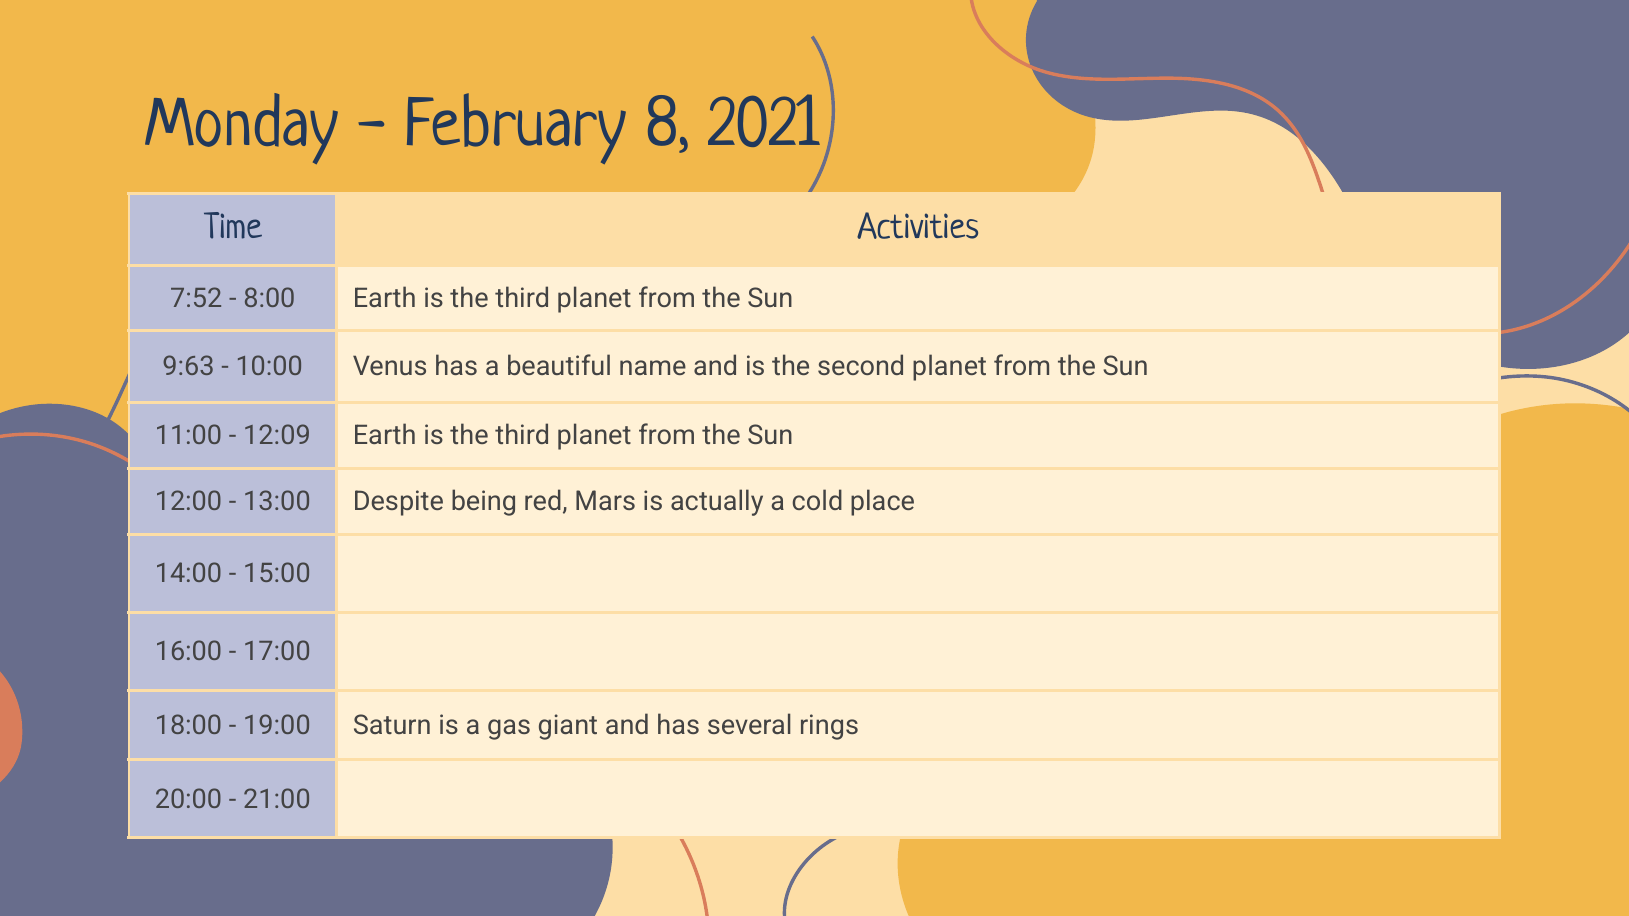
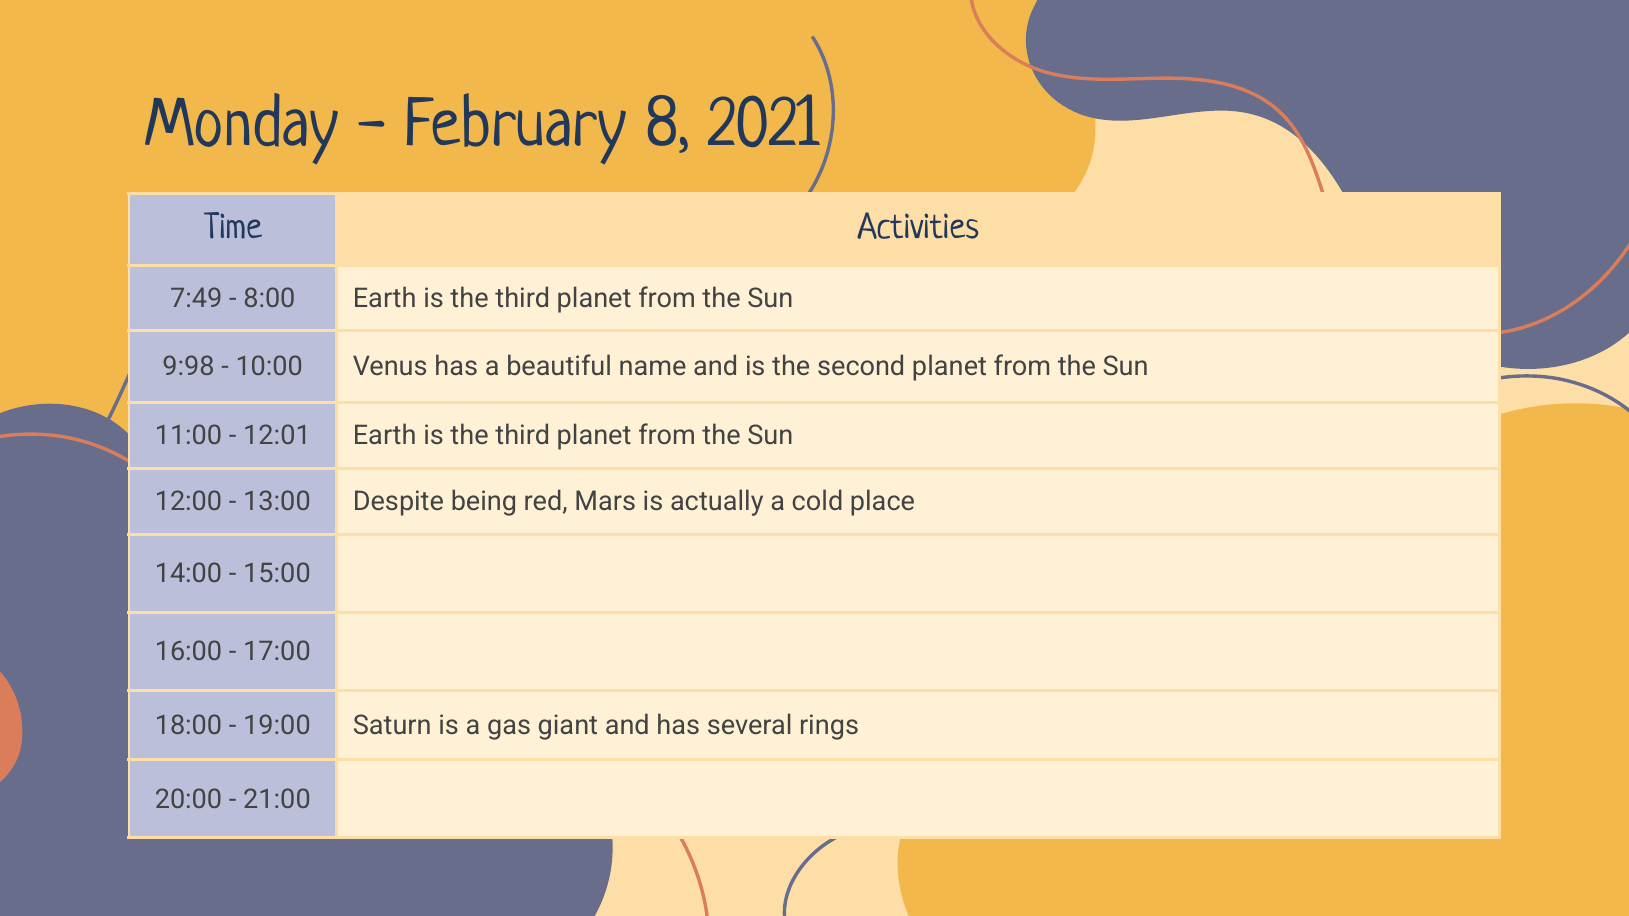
7:52: 7:52 -> 7:49 (196, 298)
9:63: 9:63 -> 9:98 (188, 367)
12:09: 12:09 -> 12:01 (277, 436)
